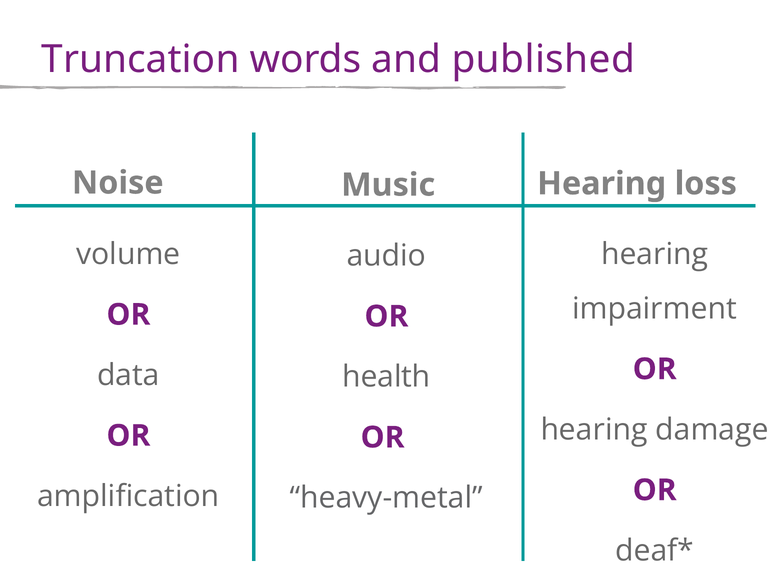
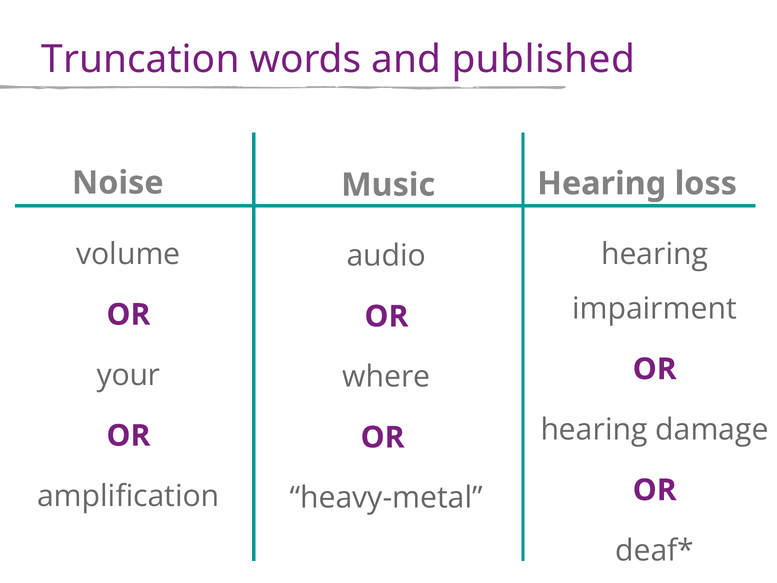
data: data -> your (129, 375)
health: health -> where (386, 377)
